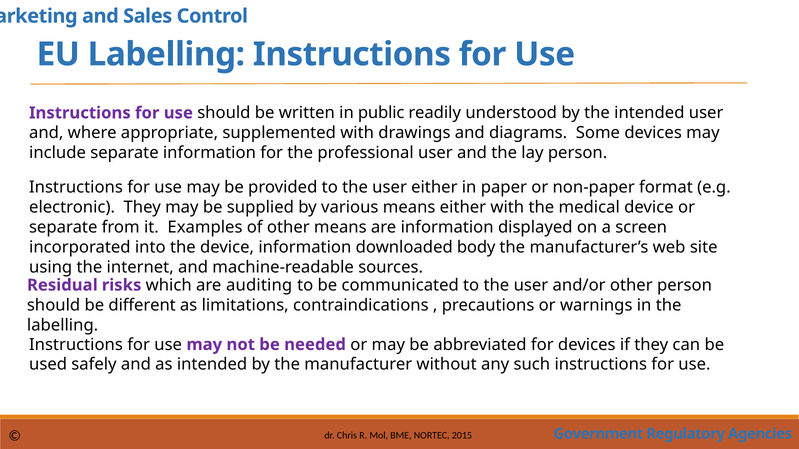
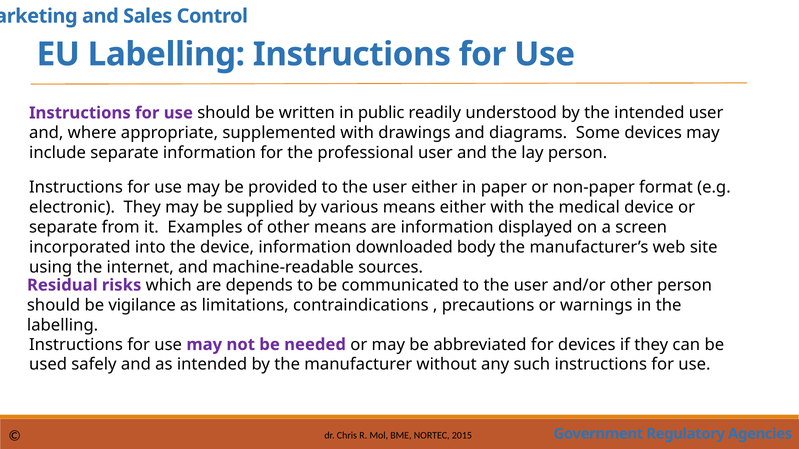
auditing: auditing -> depends (259, 285)
different: different -> vigilance (142, 305)
